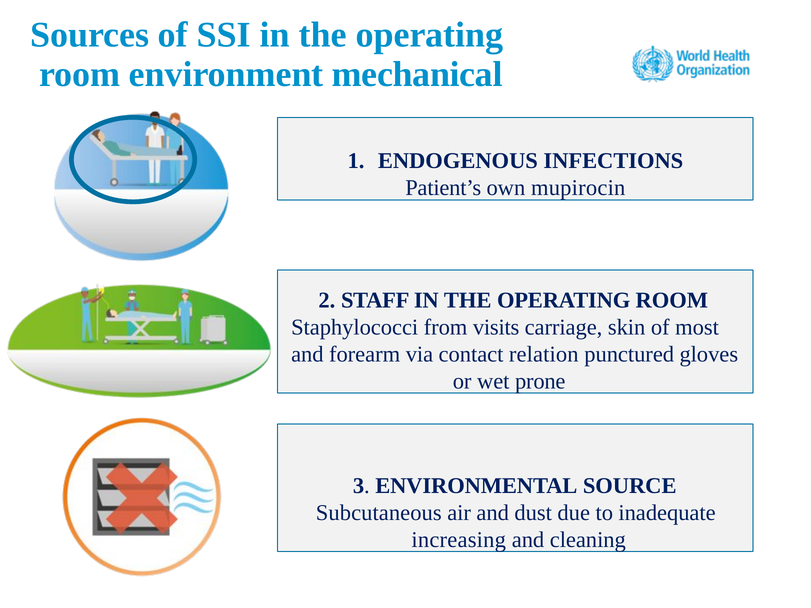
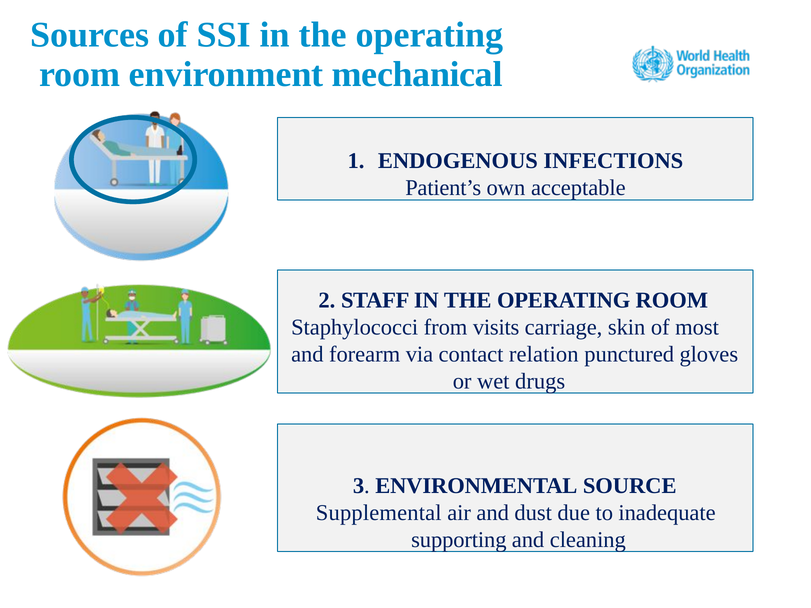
mupirocin: mupirocin -> acceptable (578, 188)
prone: prone -> drugs (540, 381)
Subcutaneous: Subcutaneous -> Supplemental (379, 513)
increasing: increasing -> supporting (459, 540)
